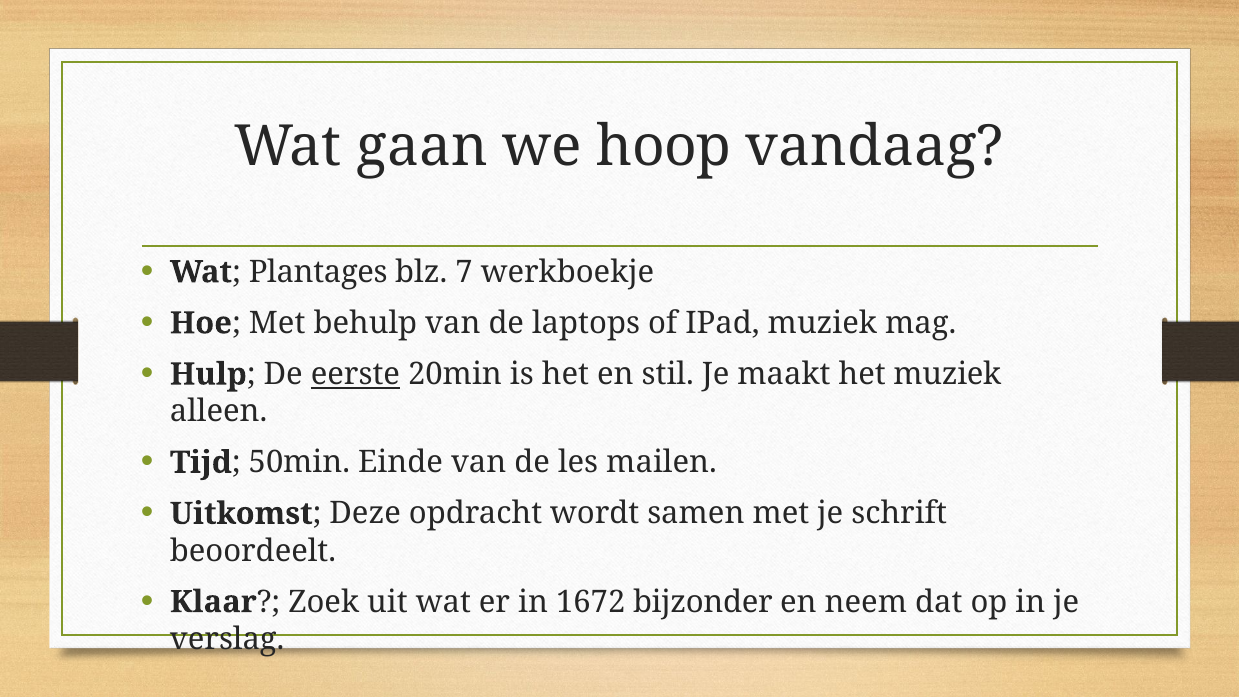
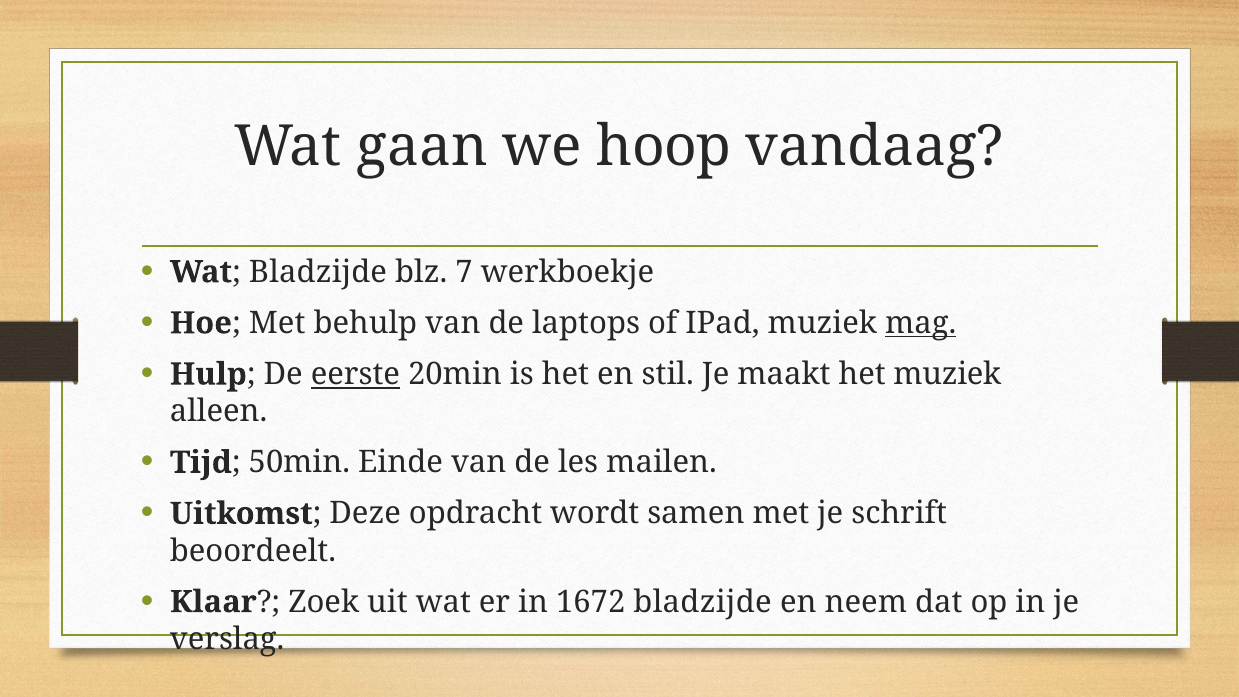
Wat Plantages: Plantages -> Bladzijde (318, 272)
mag underline: none -> present (921, 323)
1672 bijzonder: bijzonder -> bladzijde (703, 602)
